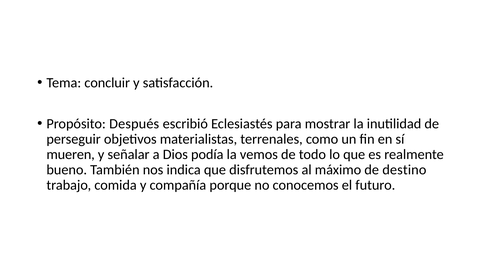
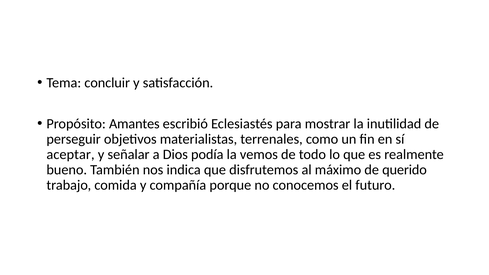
Después: Después -> Amantes (134, 124)
mueren: mueren -> aceptar (71, 154)
destino: destino -> querido (405, 170)
